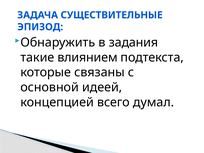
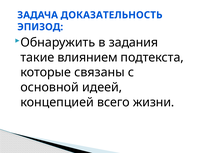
СУЩЕСТВИТЕЛЬНЫЕ: СУЩЕСТВИТЕЛЬНЫЕ -> ДОКАЗАТЕЛЬНОСТЬ (112, 15)
думал: думал -> жизни (154, 102)
